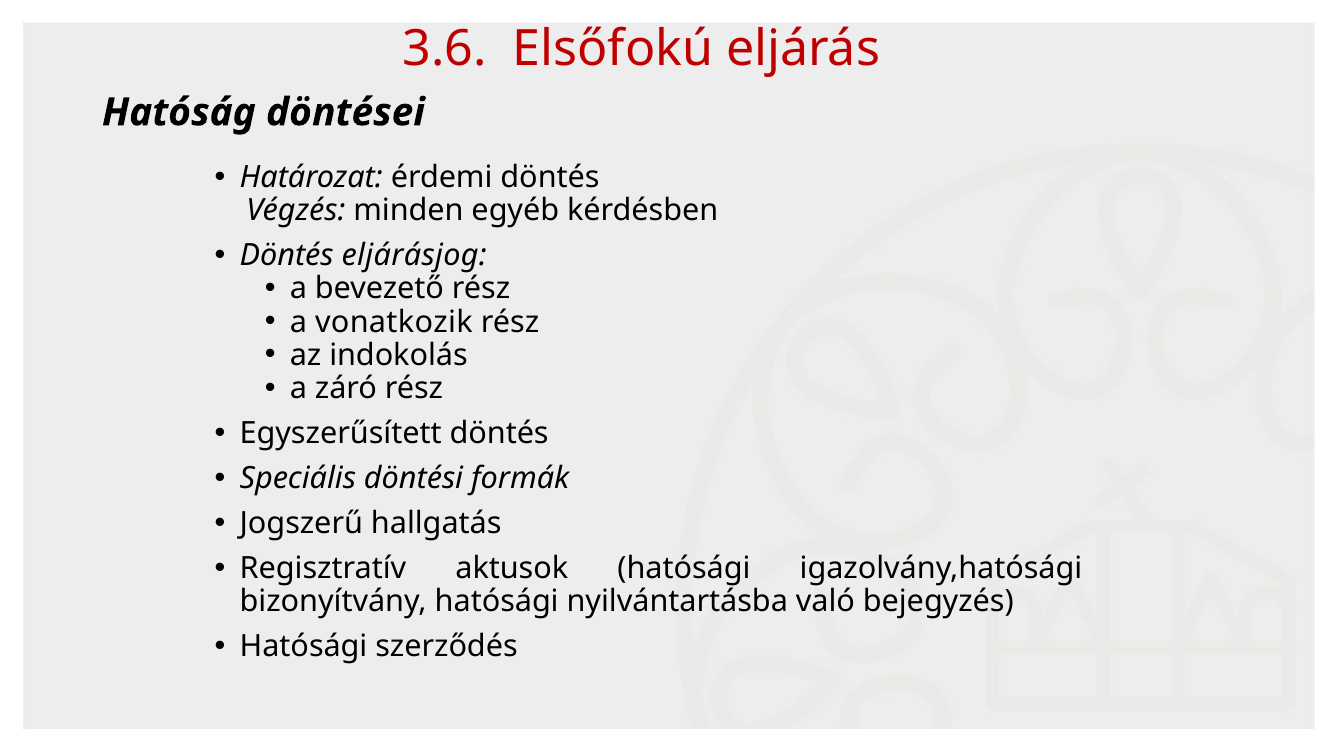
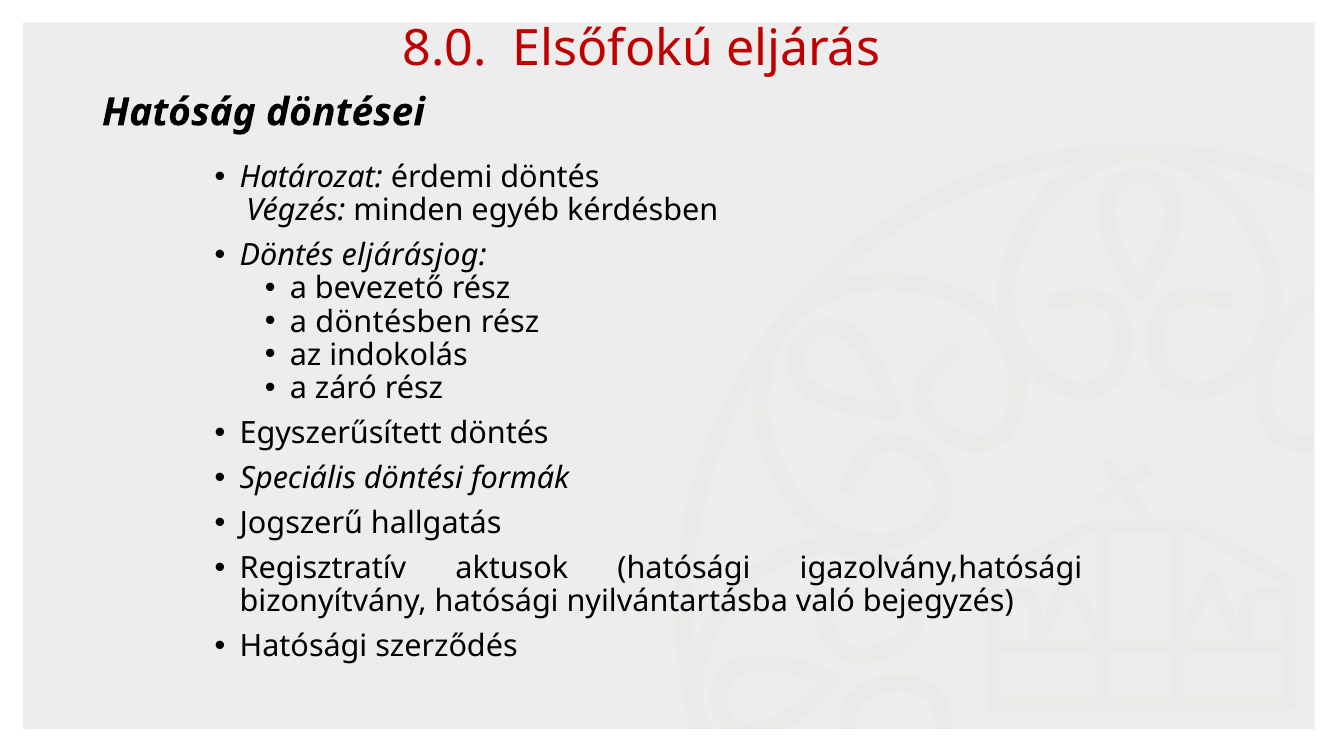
3.6: 3.6 -> 8.0 (445, 49)
vonatkozik: vonatkozik -> döntésben (394, 322)
